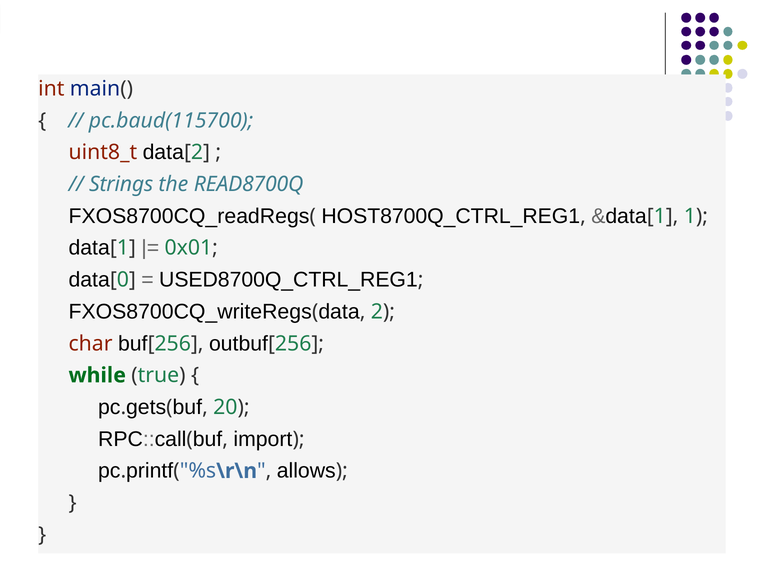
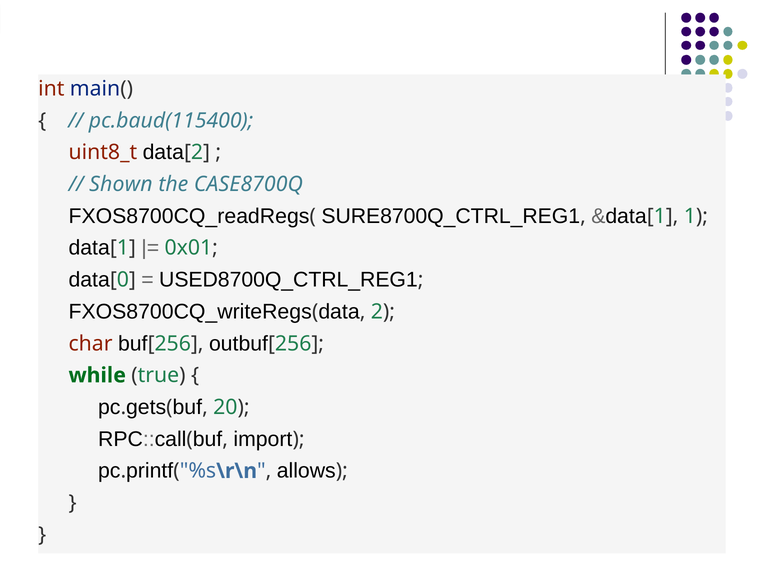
pc.baud(115700: pc.baud(115700 -> pc.baud(115400 (171, 121)
Strings: Strings -> Shown (121, 184)
READ8700Q: READ8700Q -> CASE8700Q (248, 184)
HOST8700Q_CTRL_REG1: HOST8700Q_CTRL_REG1 -> SURE8700Q_CTRL_REG1 (451, 216)
